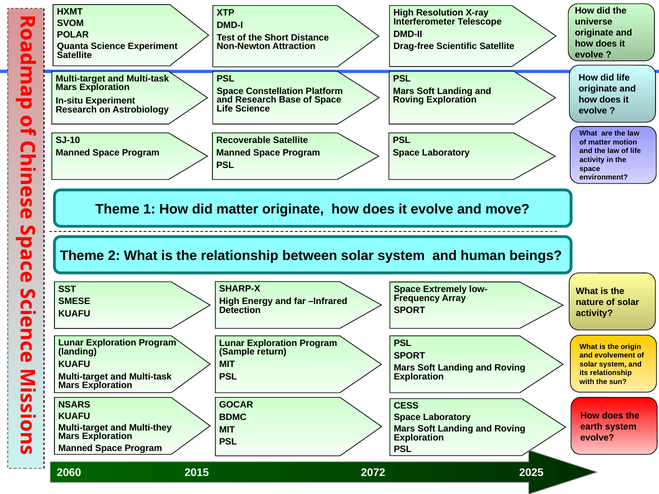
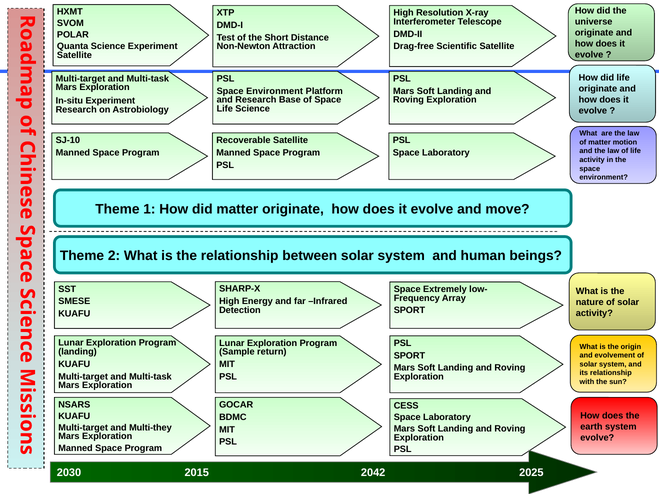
Constellation: Constellation -> Environment (275, 91)
2060: 2060 -> 2030 (69, 473)
2072: 2072 -> 2042 (373, 473)
